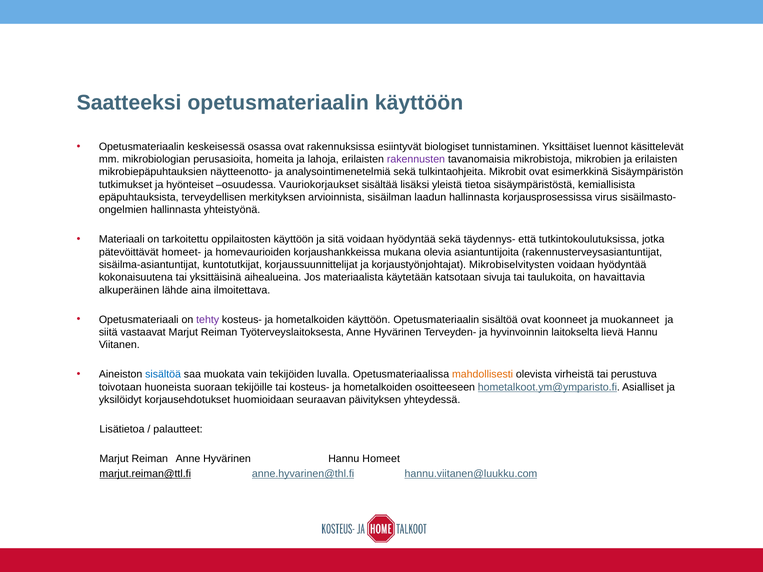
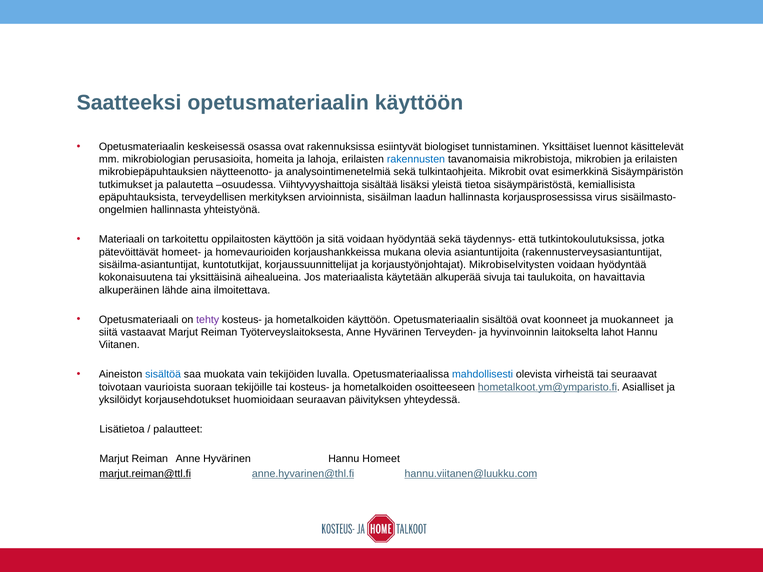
rakennusten colour: purple -> blue (416, 159)
hyönteiset: hyönteiset -> palautetta (190, 185)
Vauriokorjaukset: Vauriokorjaukset -> Viihtyvyyshaittoja (319, 185)
katsotaan: katsotaan -> alkuperää (458, 277)
lievä: lievä -> lahot (612, 332)
mahdollisesti colour: orange -> blue (483, 375)
perustuva: perustuva -> seuraavat (634, 375)
huoneista: huoneista -> vaurioista (168, 387)
